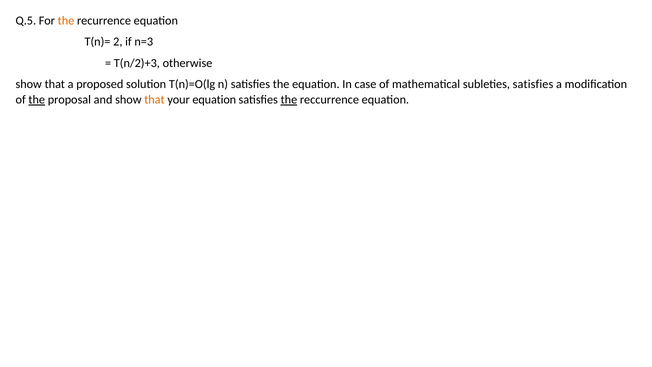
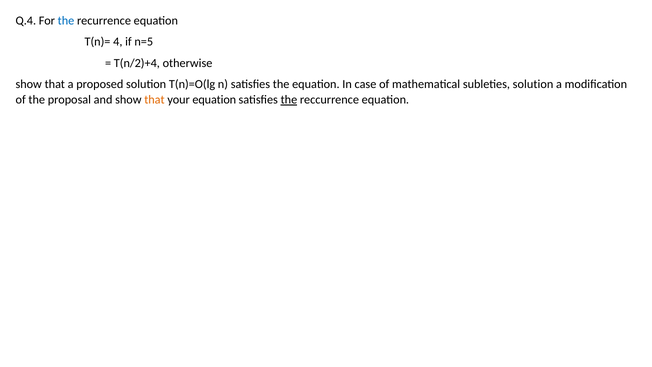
Q.5: Q.5 -> Q.4 (26, 21)
the colour: orange -> blue (66, 21)
2: 2 -> 4 (118, 42)
n=3: n=3 -> n=5 (144, 42)
T(n/2)+3: T(n/2)+3 -> T(n/2)+4 (137, 63)
subleties satisfies: satisfies -> solution (533, 84)
the underline: present -> none (37, 100)
